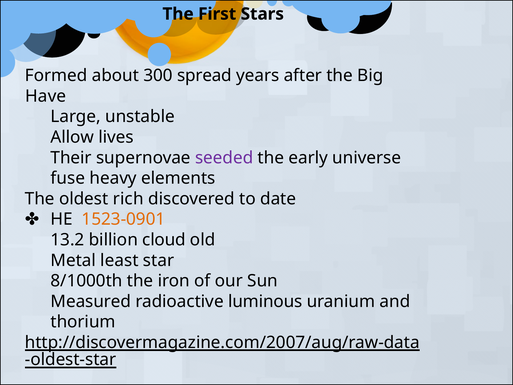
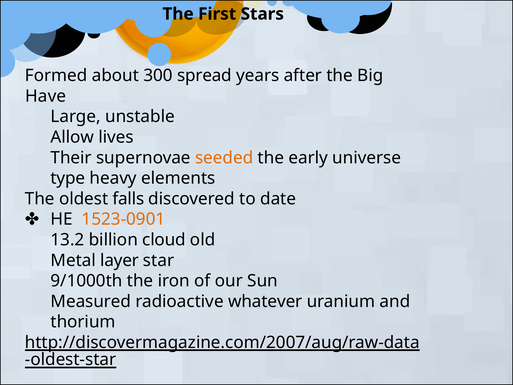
seeded colour: purple -> orange (224, 158)
fuse: fuse -> type (68, 178)
rich: rich -> falls (128, 199)
least: least -> layer (120, 260)
8/1000th: 8/1000th -> 9/1000th (87, 281)
luminous: luminous -> whatever (265, 301)
